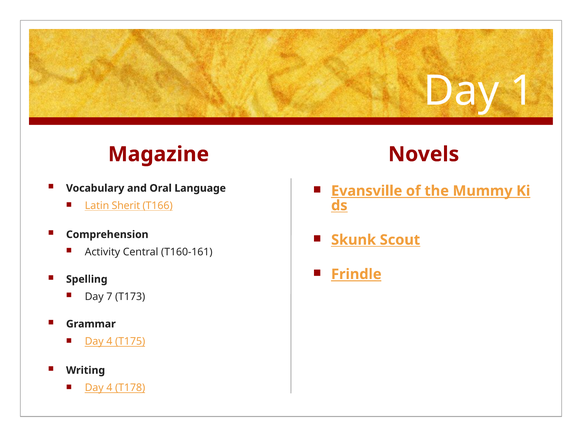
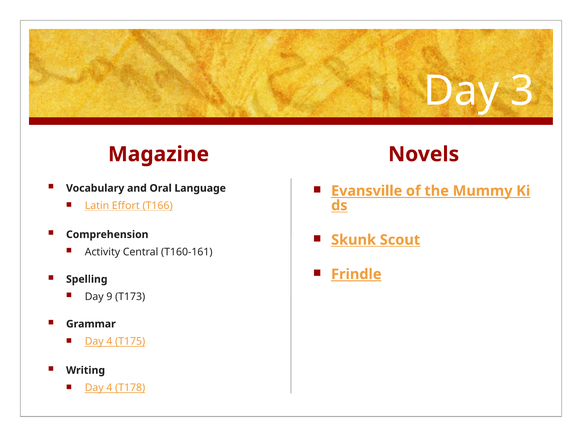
1: 1 -> 3 (522, 91)
Sherit: Sherit -> Effort (126, 205)
7: 7 -> 9 (109, 296)
